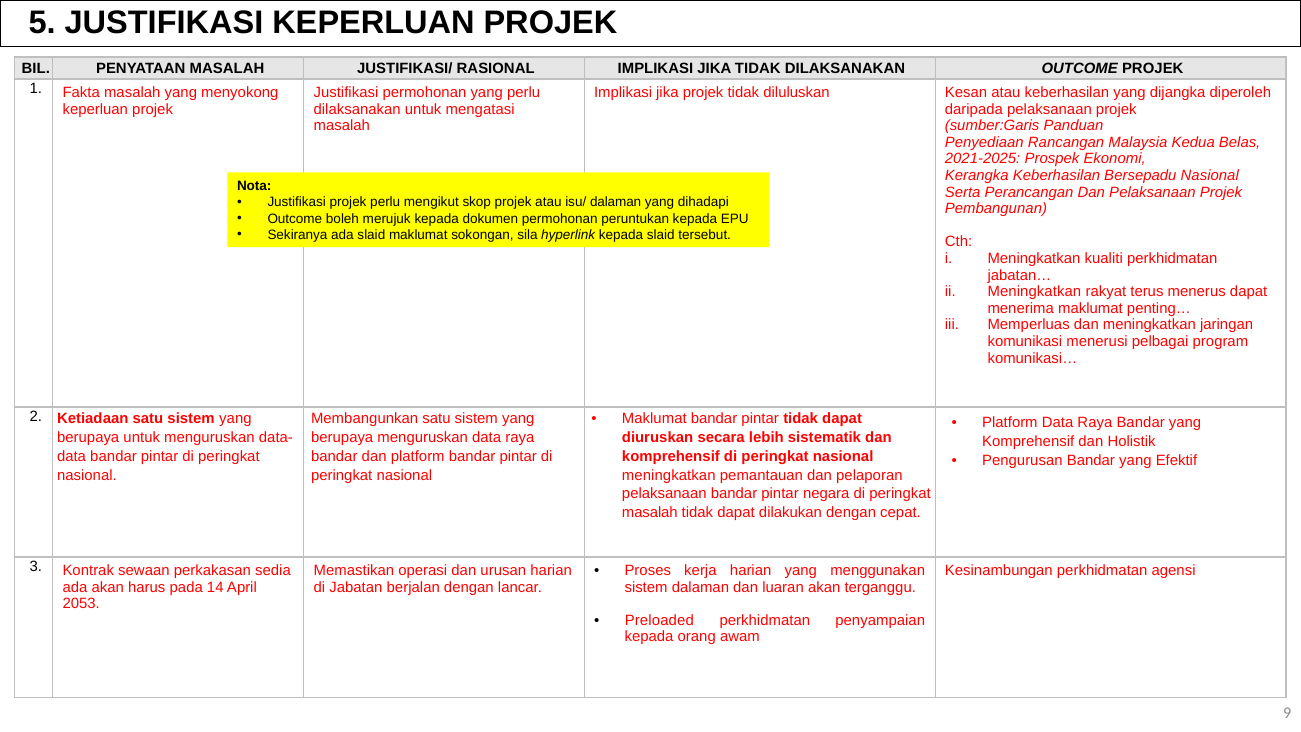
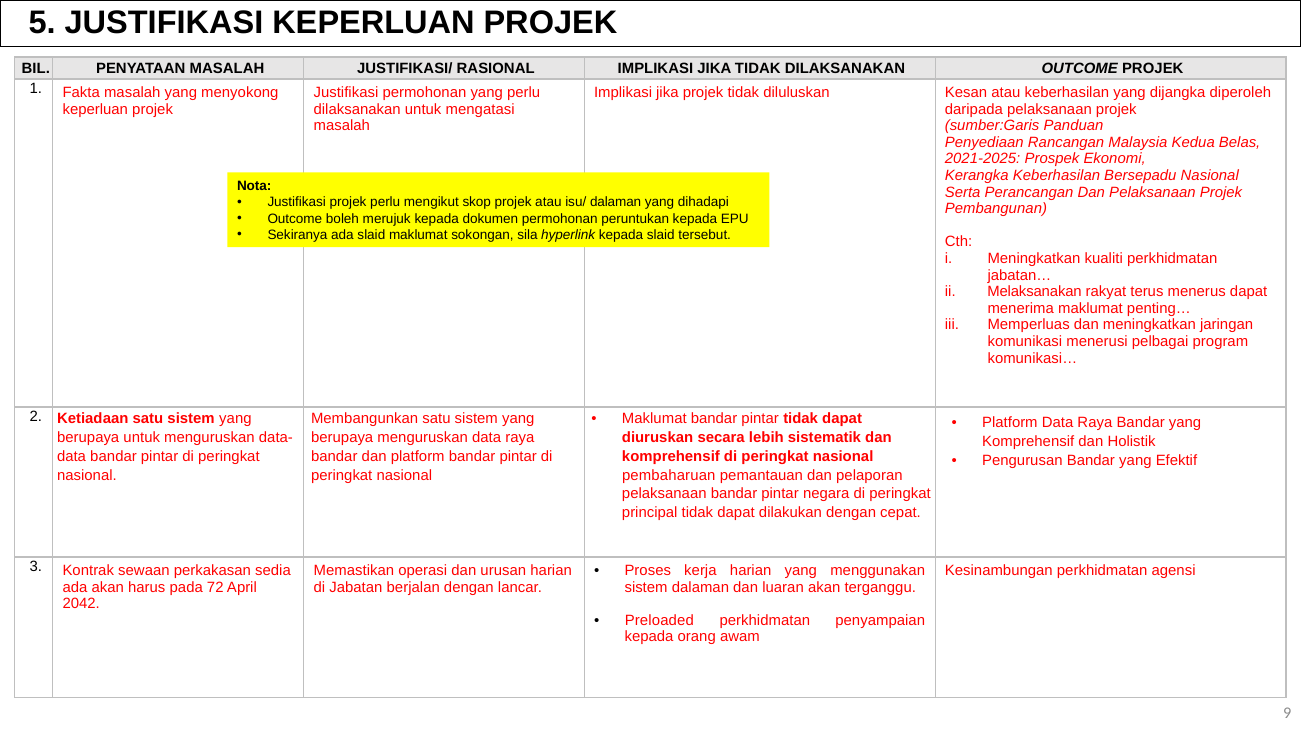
Meningkatkan: Meningkatkan -> Melaksanakan (1035, 292)
meningkatkan: meningkatkan -> pembaharuan (669, 475)
masalah: masalah -> principal (650, 513)
14: 14 -> 72 (215, 587)
2053: 2053 -> 2042 (81, 604)
